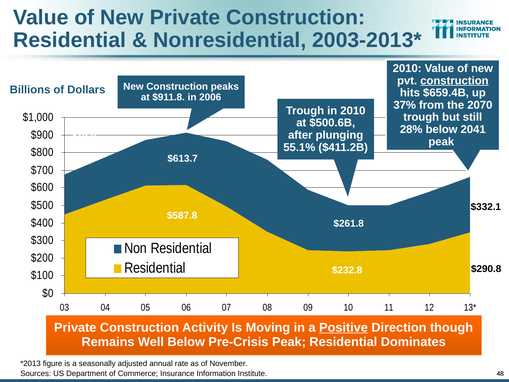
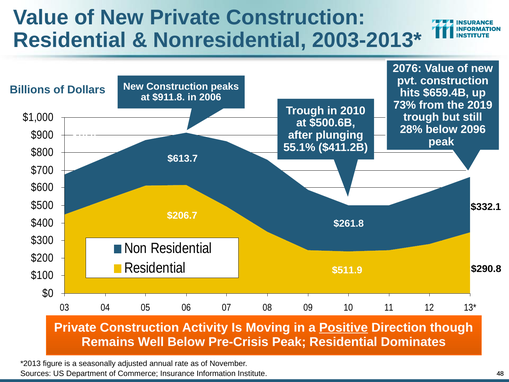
2010: 2010 -> 2076 (407, 68)
construction underline: present -> none (454, 81)
37%: 37% -> 73% (405, 105)
2070: 2070 -> 2019 (480, 105)
2041: 2041 -> 2096 (473, 129)
$587.8: $587.8 -> $206.7 (182, 215)
$232.8: $232.8 -> $511.9 (347, 270)
